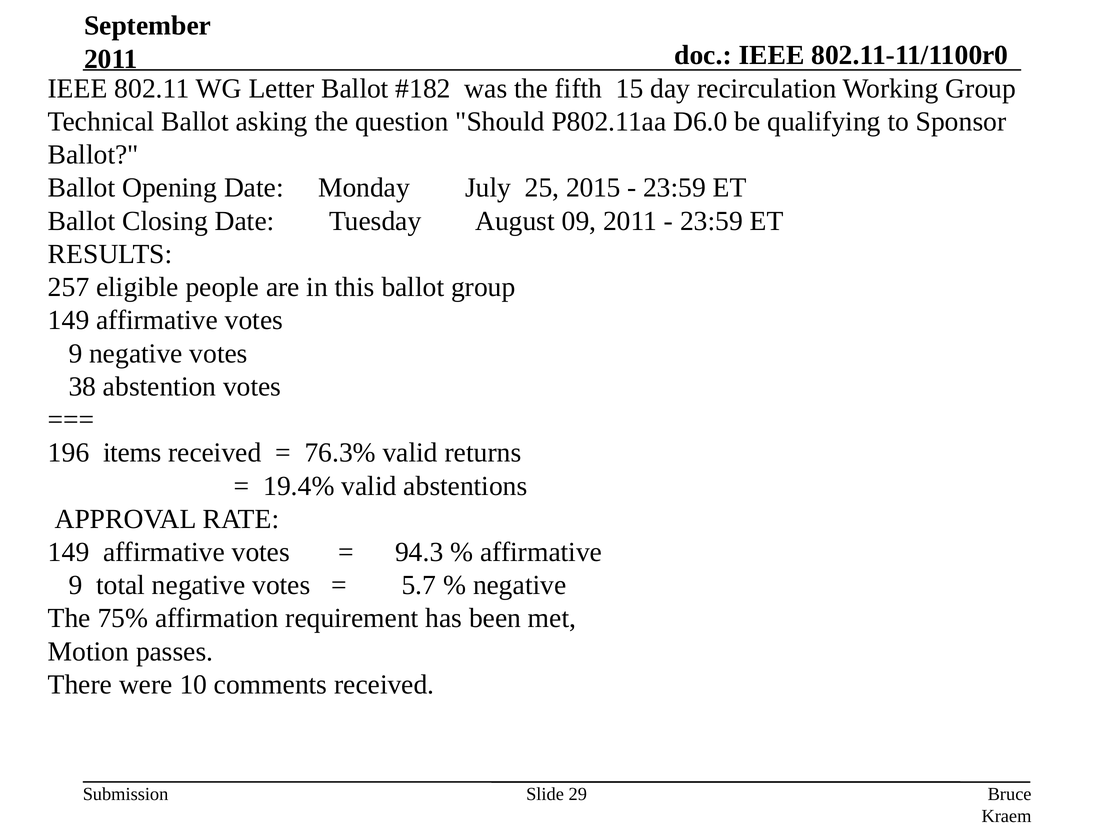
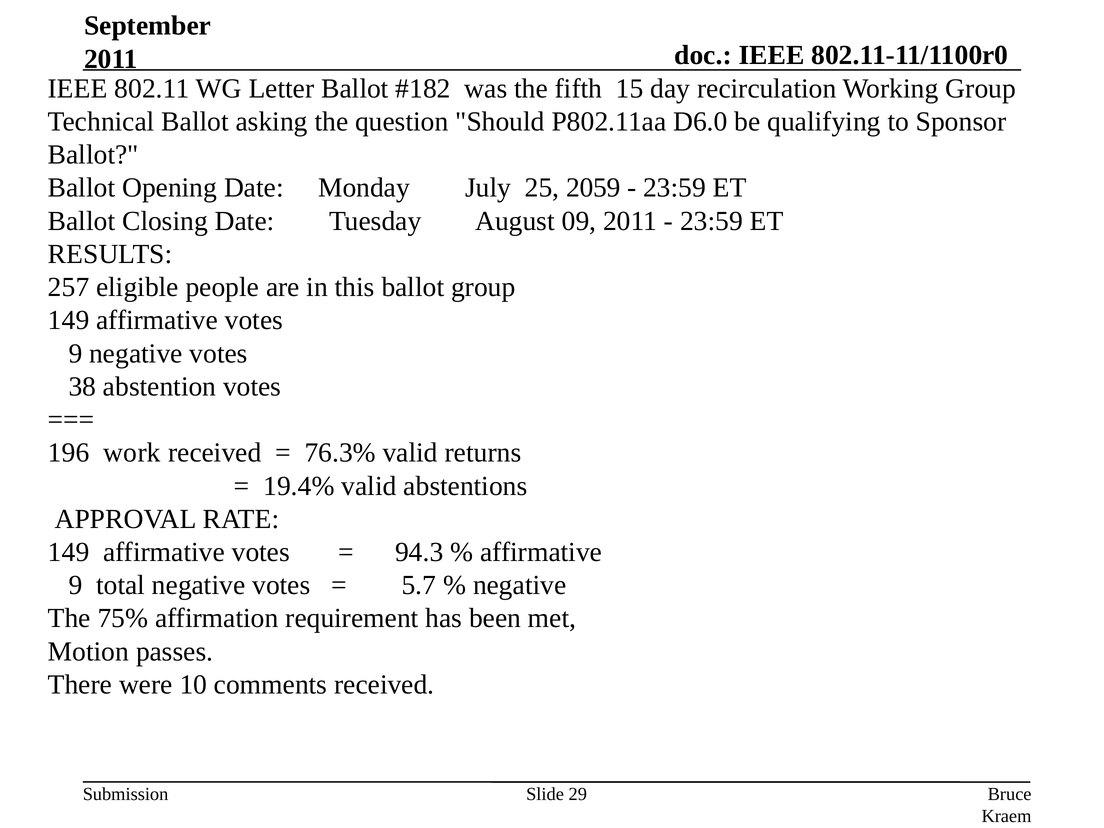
2015: 2015 -> 2059 (593, 188)
items: items -> work (132, 453)
